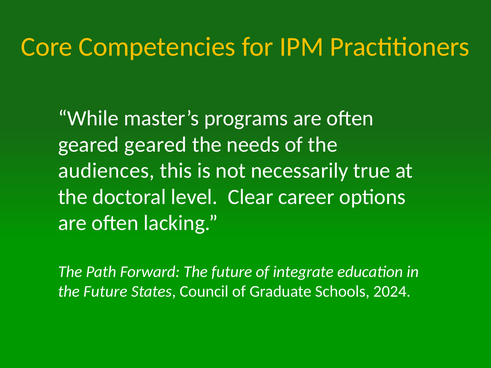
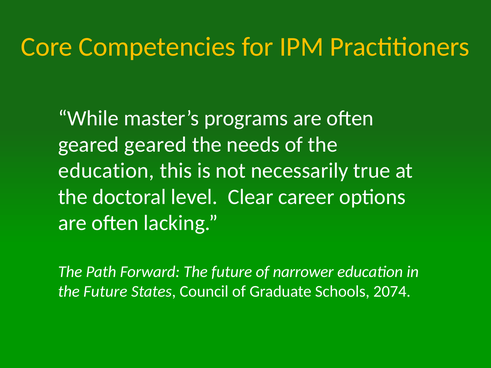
audiences: audiences -> education (106, 171)
integrate: integrate -> narrower (303, 272)
2024: 2024 -> 2074 (392, 292)
